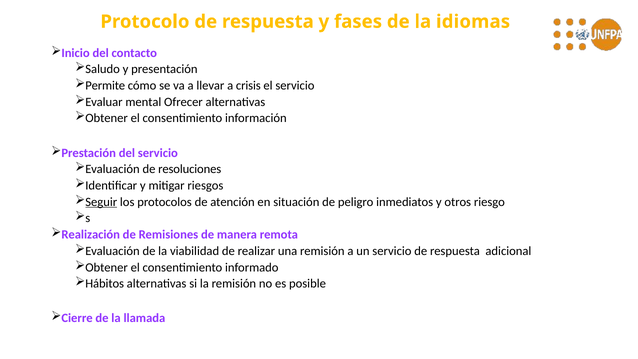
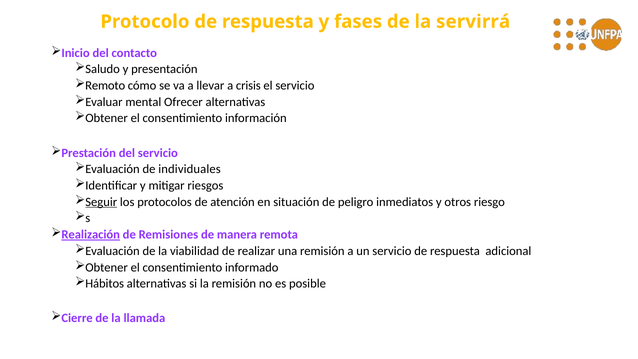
idiomas: idiomas -> servirrá (473, 22)
Permite: Permite -> Remoto (105, 86)
resoluciones: resoluciones -> individuales (190, 169)
Realización underline: none -> present (91, 235)
